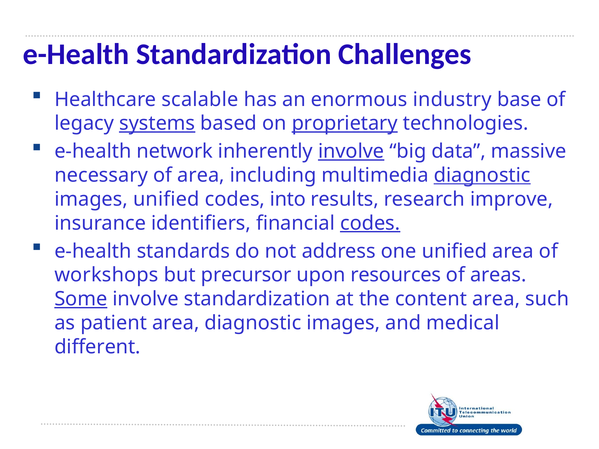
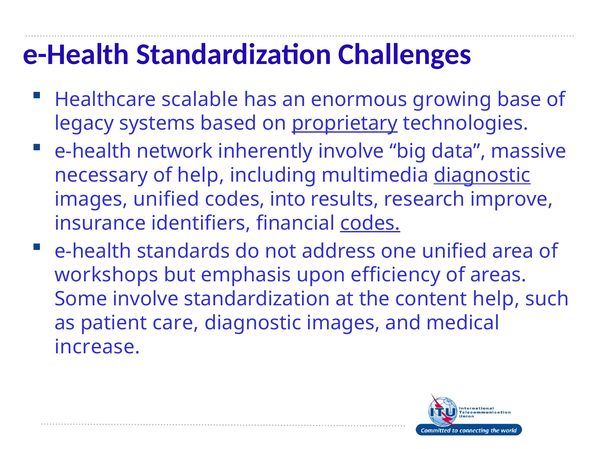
industry: industry -> growing (452, 100)
systems underline: present -> none (157, 123)
involve underline: present -> none (351, 151)
of area: area -> help (201, 175)
precursor: precursor -> emphasis (246, 275)
resources: resources -> efficiency (396, 275)
Some underline: present -> none (81, 299)
content area: area -> help (496, 299)
patient area: area -> care (176, 323)
different: different -> increase (97, 347)
